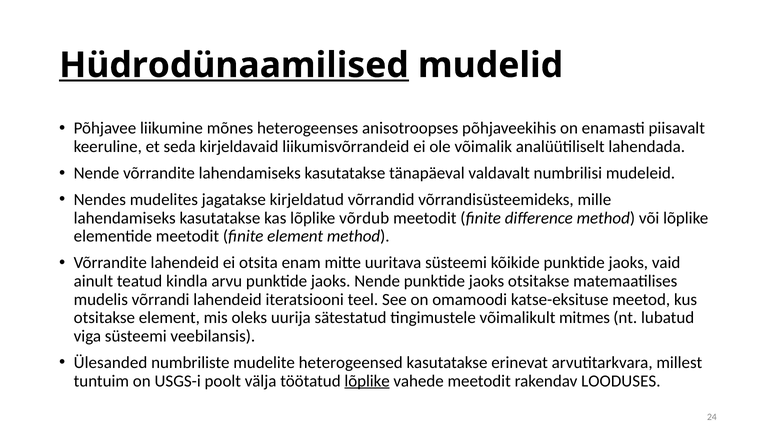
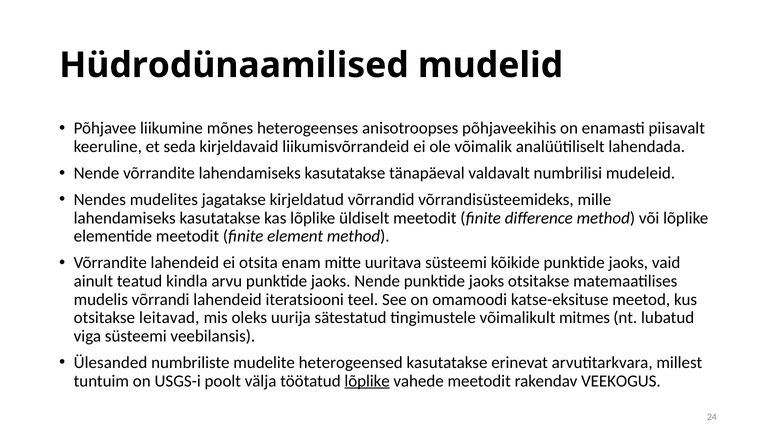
Hüdrodünaamilised underline: present -> none (234, 65)
võrdub: võrdub -> üldiselt (364, 218)
otsitakse element: element -> leitavad (169, 317)
LOODUSES: LOODUSES -> VEEKOGUS (621, 380)
